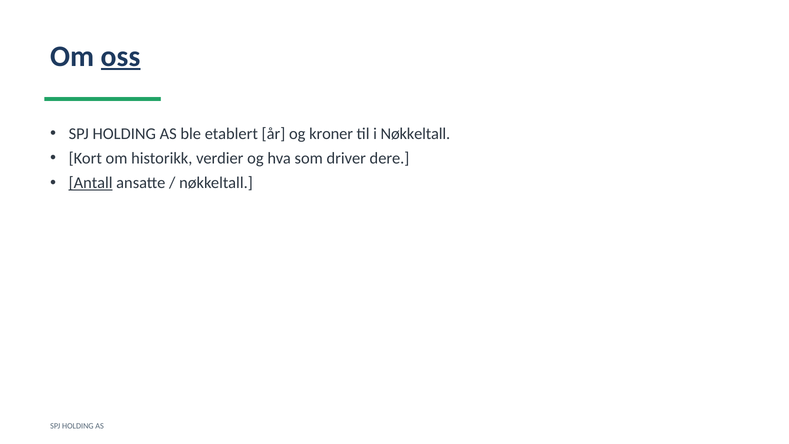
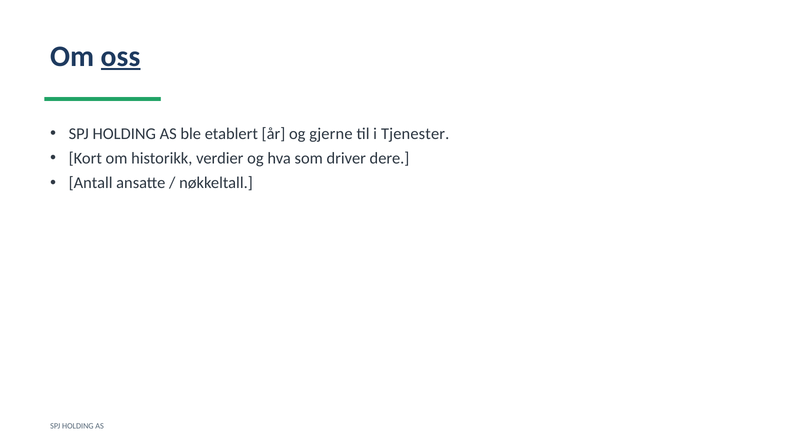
kroner: kroner -> gjerne (331, 134)
i Nøkkeltall: Nøkkeltall -> Tjenester (415, 134)
Antall underline: present -> none (91, 183)
